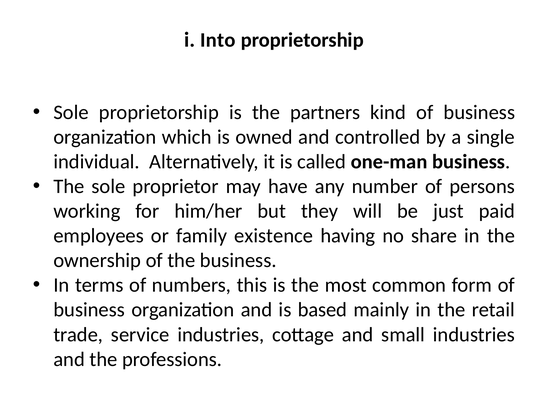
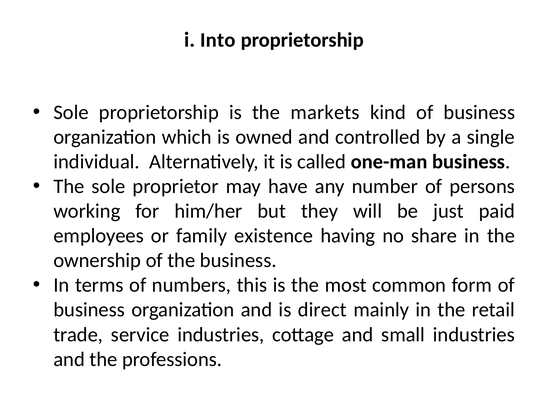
partners: partners -> markets (325, 112)
based: based -> direct (322, 310)
